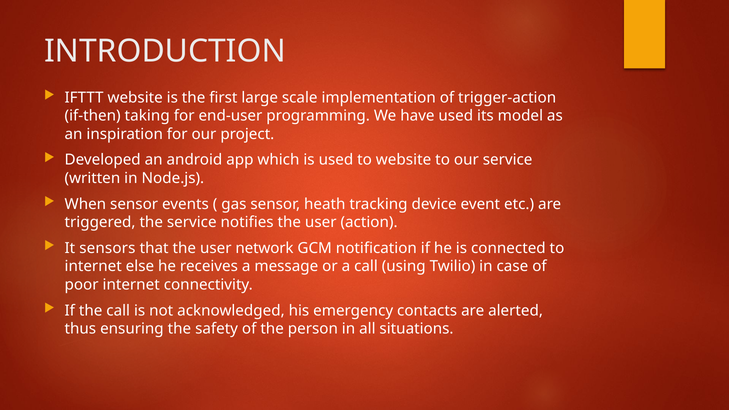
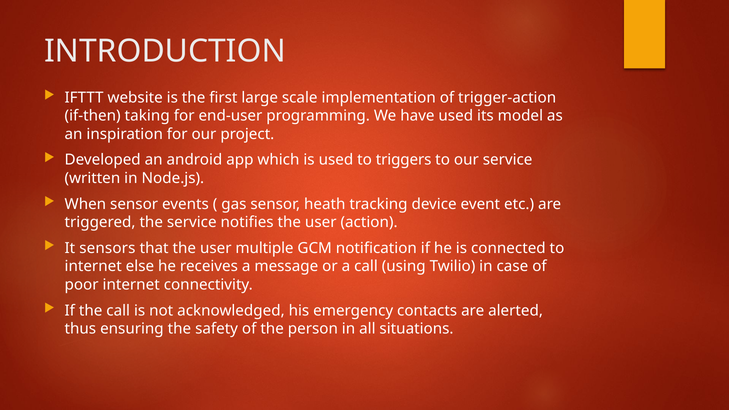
to website: website -> triggers (404, 160)
network: network -> multiple (265, 248)
